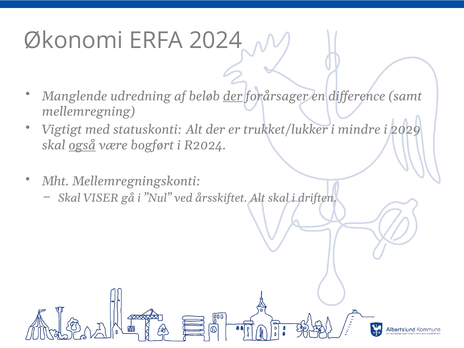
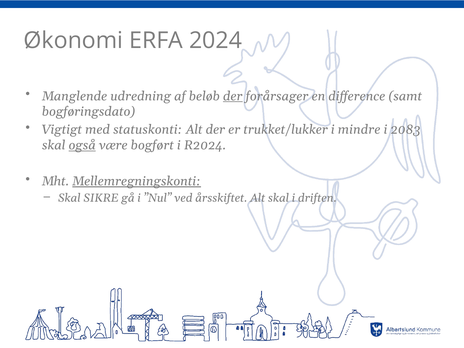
mellemregning: mellemregning -> bogføringsdato (89, 112)
2029: 2029 -> 2083 (405, 130)
Mellemregningskonti underline: none -> present (137, 181)
VISER: VISER -> SIKRE (101, 198)
